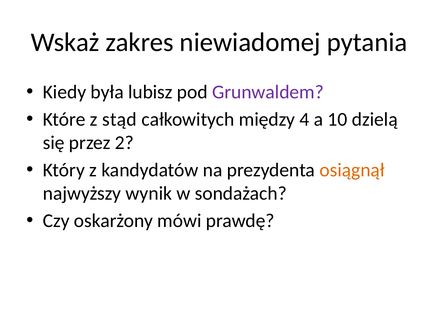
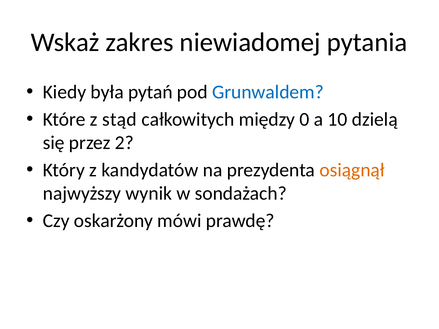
lubisz: lubisz -> pytań (150, 92)
Grunwaldem colour: purple -> blue (268, 92)
4: 4 -> 0 (304, 119)
